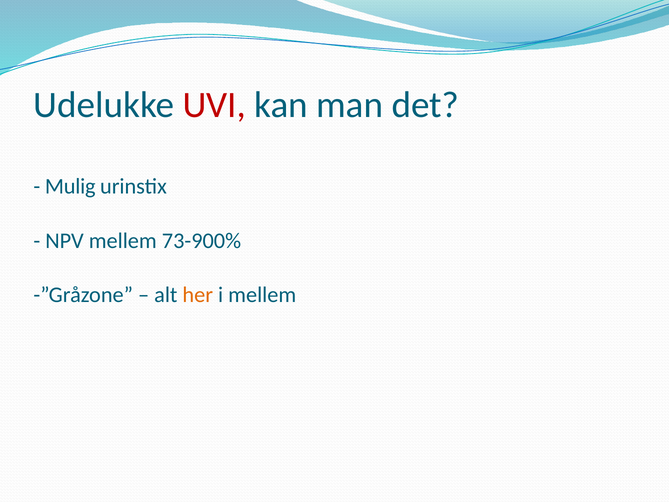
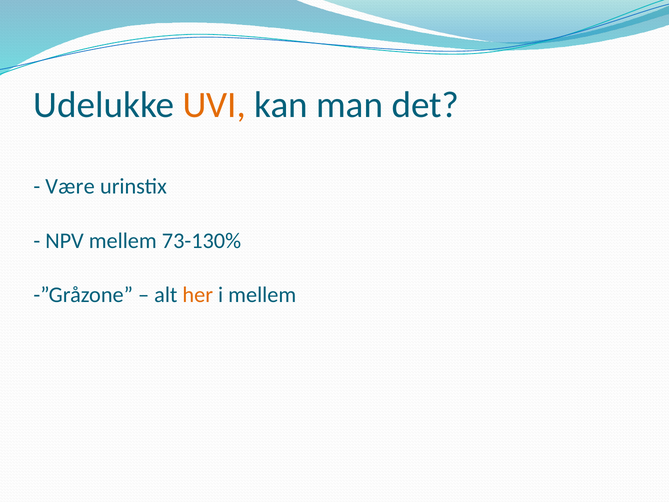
UVI colour: red -> orange (214, 105)
Mulig: Mulig -> Være (70, 186)
73-900%: 73-900% -> 73-130% (201, 241)
